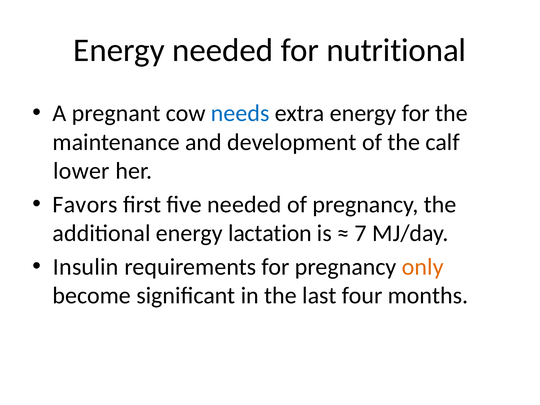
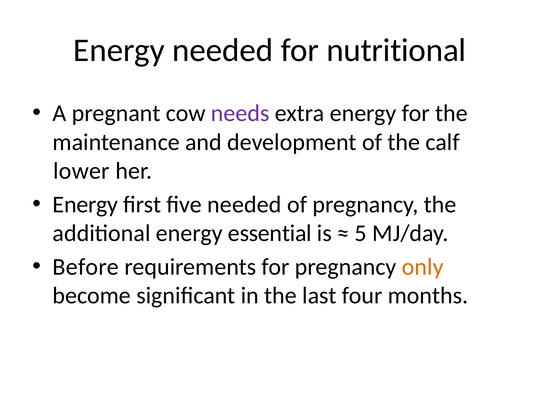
needs colour: blue -> purple (240, 113)
Favors: Favors -> Energy (85, 205)
lactation: lactation -> essential (270, 233)
7: 7 -> 5 (361, 233)
Insulin: Insulin -> Before (86, 267)
